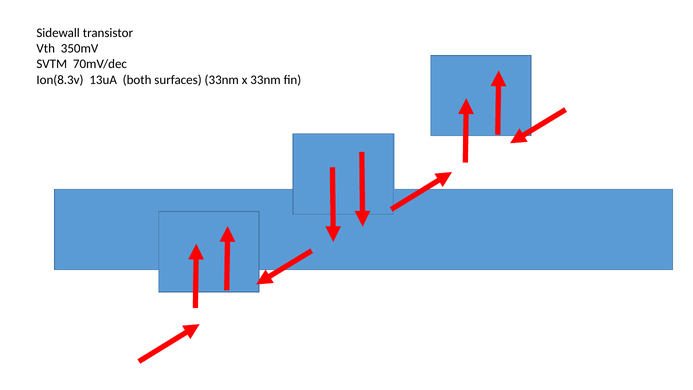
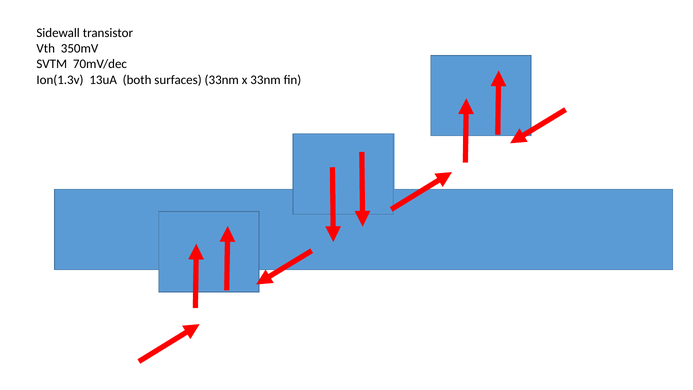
Ion(8.3v: Ion(8.3v -> Ion(1.3v (60, 80)
